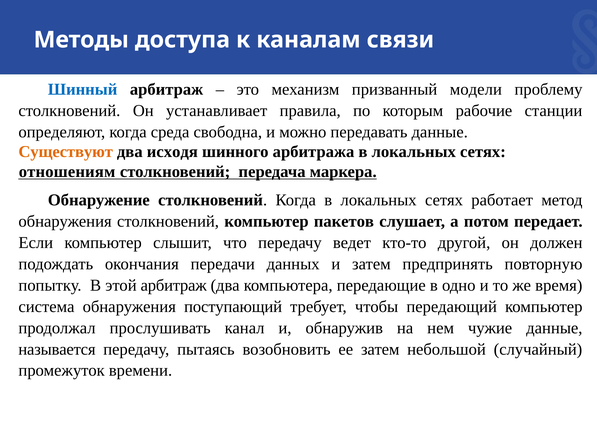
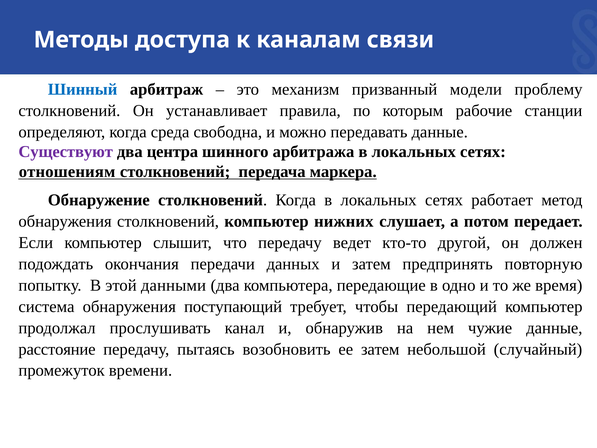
Существуют colour: orange -> purple (66, 152)
исходя: исходя -> центра (172, 152)
пакетов: пакетов -> нижних (344, 221)
этой арбитраж: арбитраж -> данными (173, 285)
называется: называется -> расстояние (57, 349)
